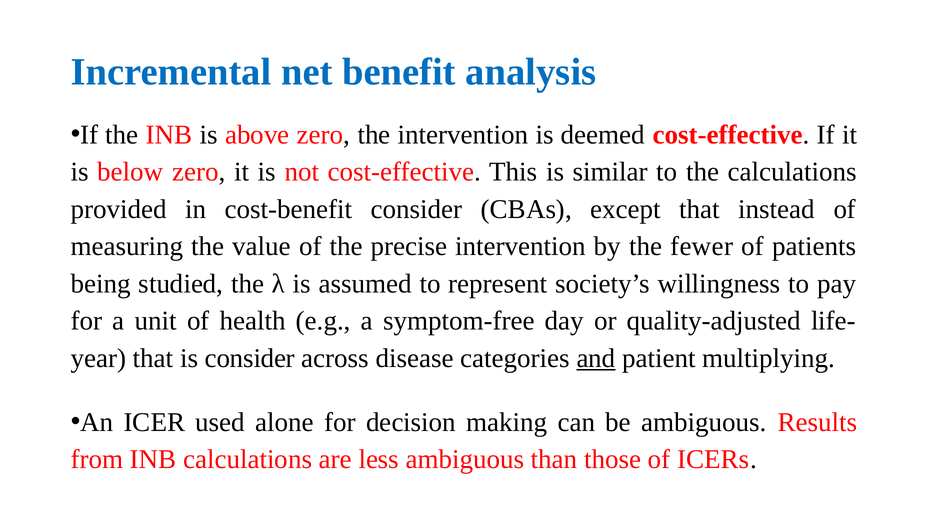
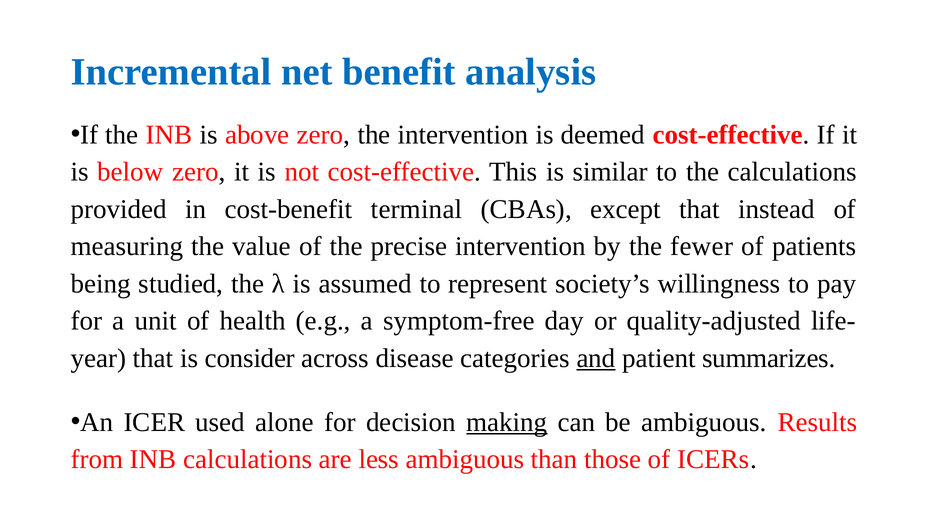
cost-benefit consider: consider -> terminal (417, 209)
multiplying: multiplying -> summarizes (769, 358)
making underline: none -> present (507, 422)
